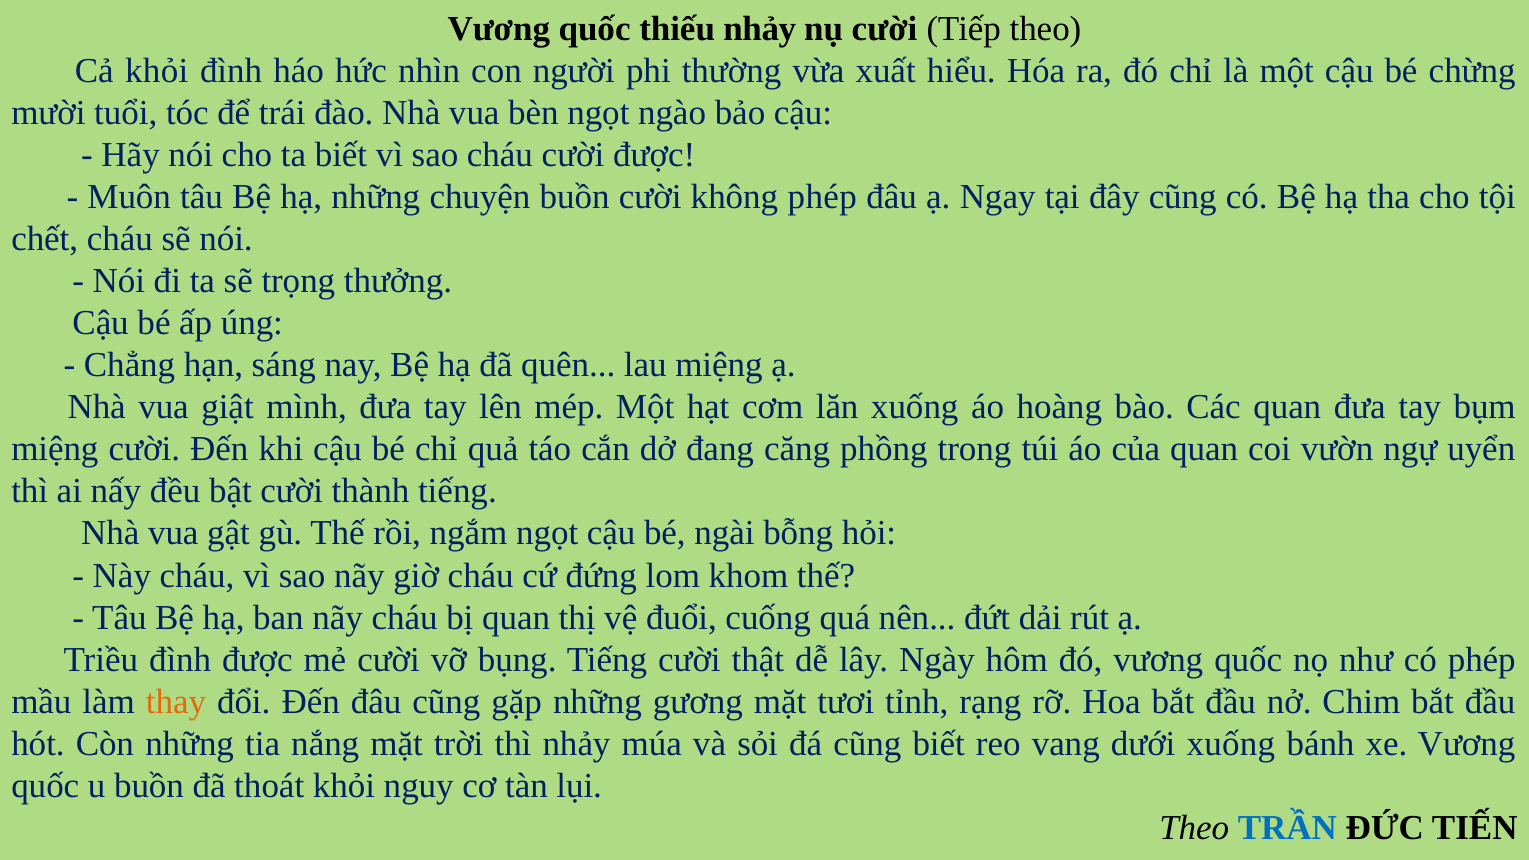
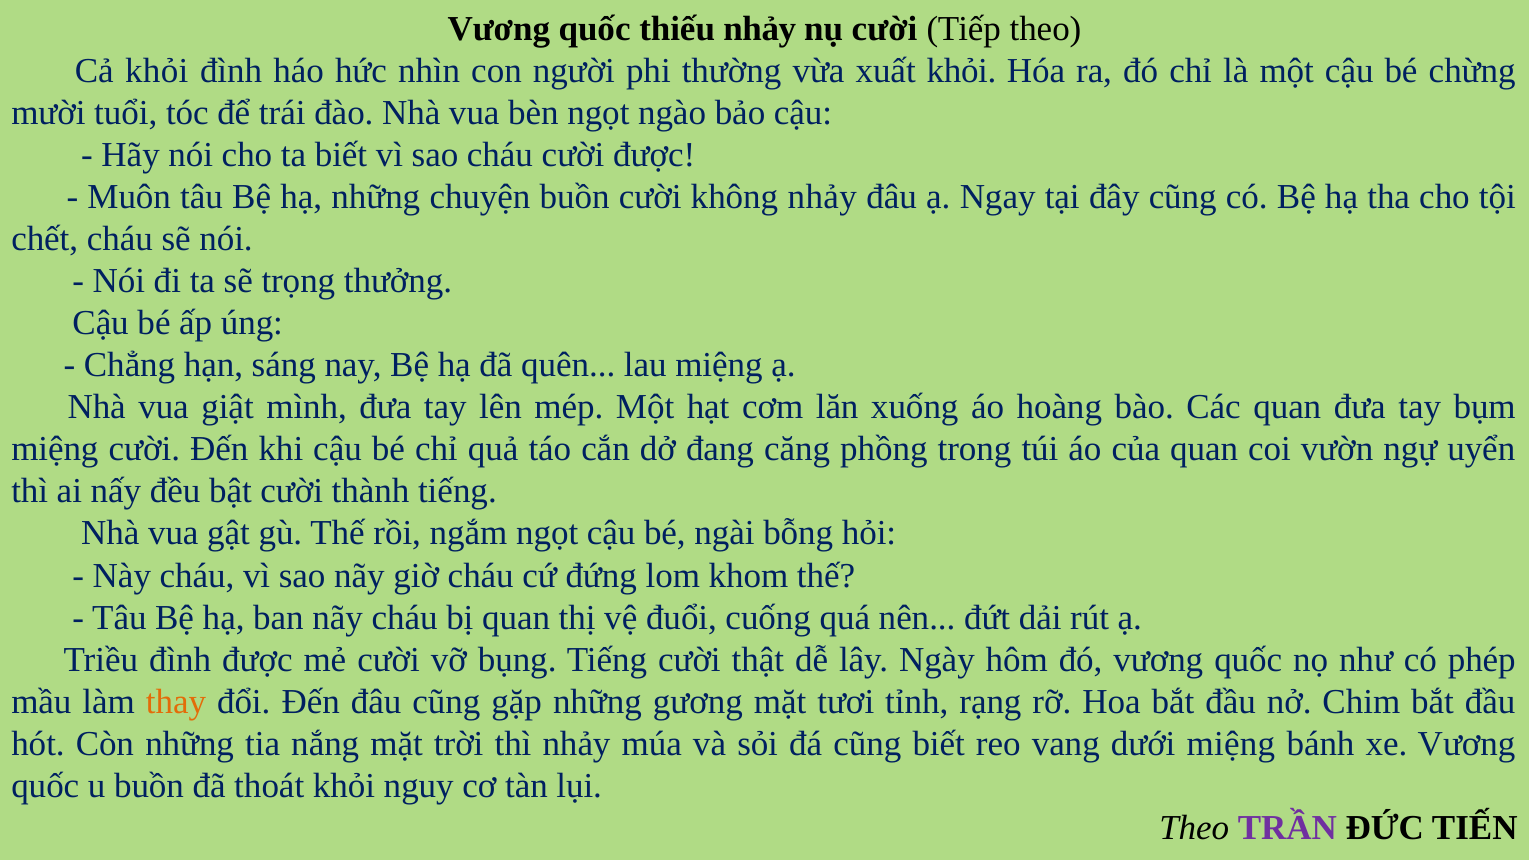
xuất hiểu: hiểu -> khỏi (961, 71)
không phép: phép -> nhảy (822, 197)
dưới xuống: xuống -> miệng (1231, 744)
TRẦN colour: blue -> purple (1287, 828)
